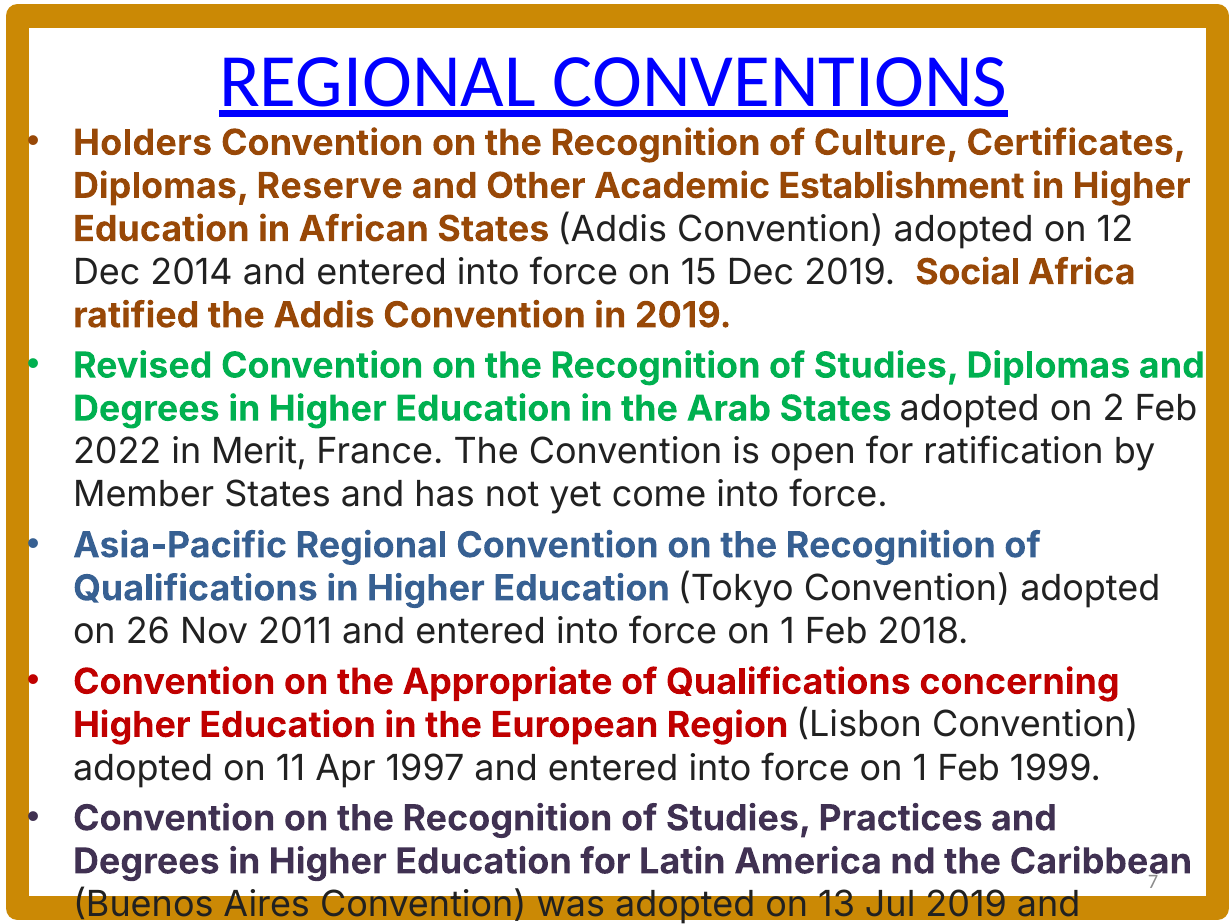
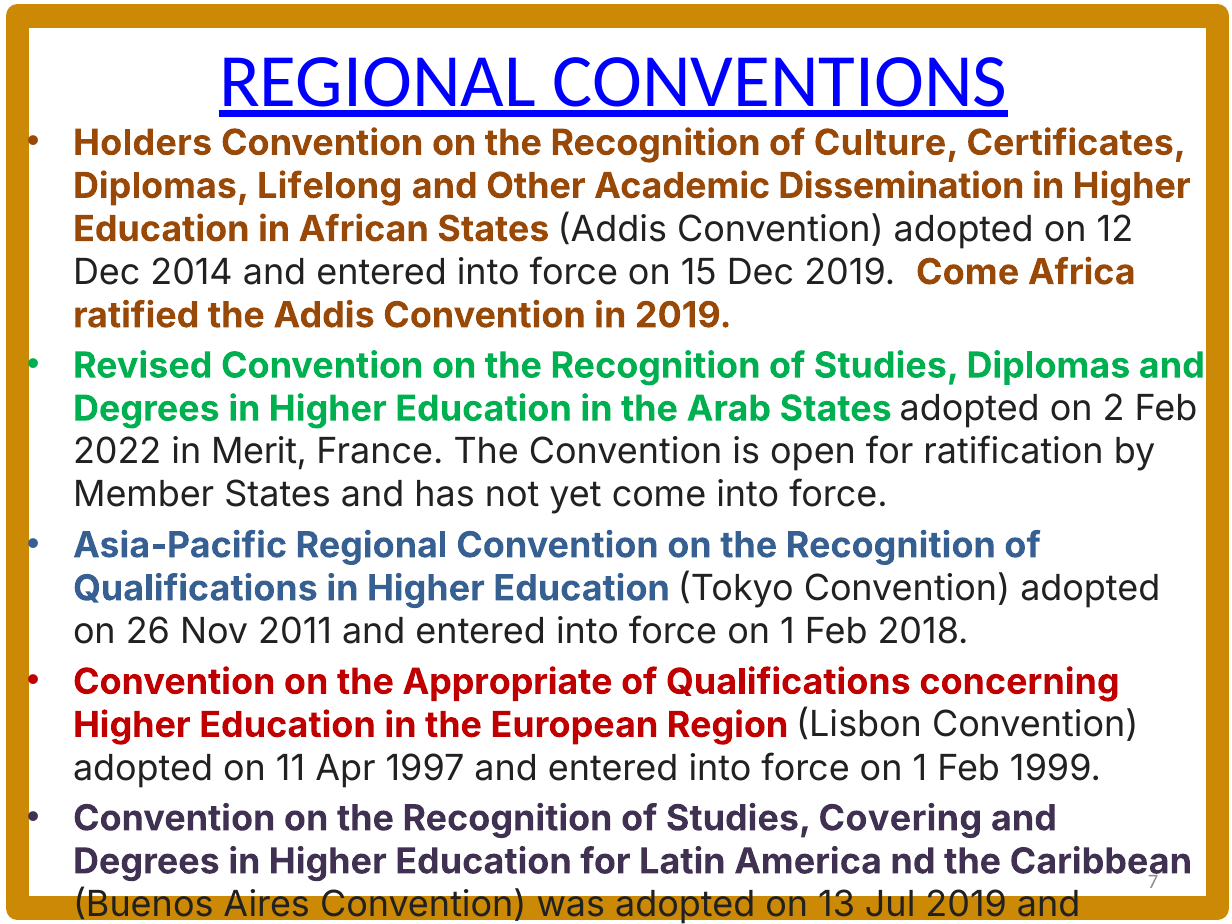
Reserve: Reserve -> Lifelong (330, 186)
Establishment: Establishment -> Dissemination (901, 186)
2019 Social: Social -> Come (968, 272)
Practices: Practices -> Covering (900, 818)
